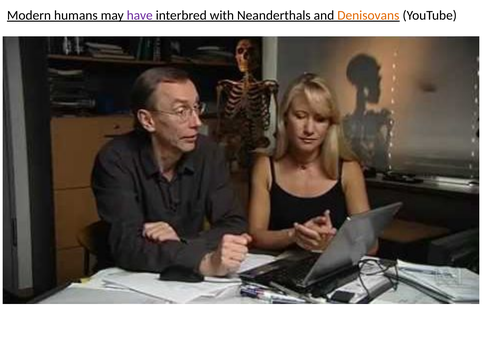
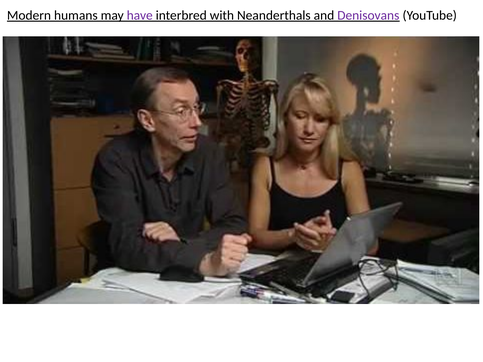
Denisovans colour: orange -> purple (368, 15)
